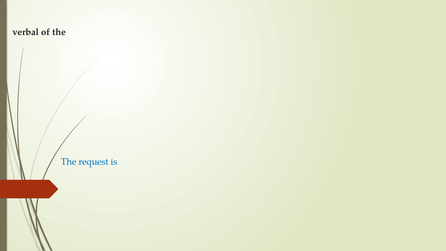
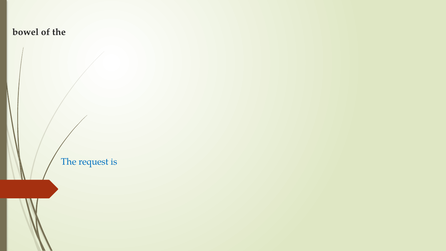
verbal: verbal -> bowel (26, 32)
